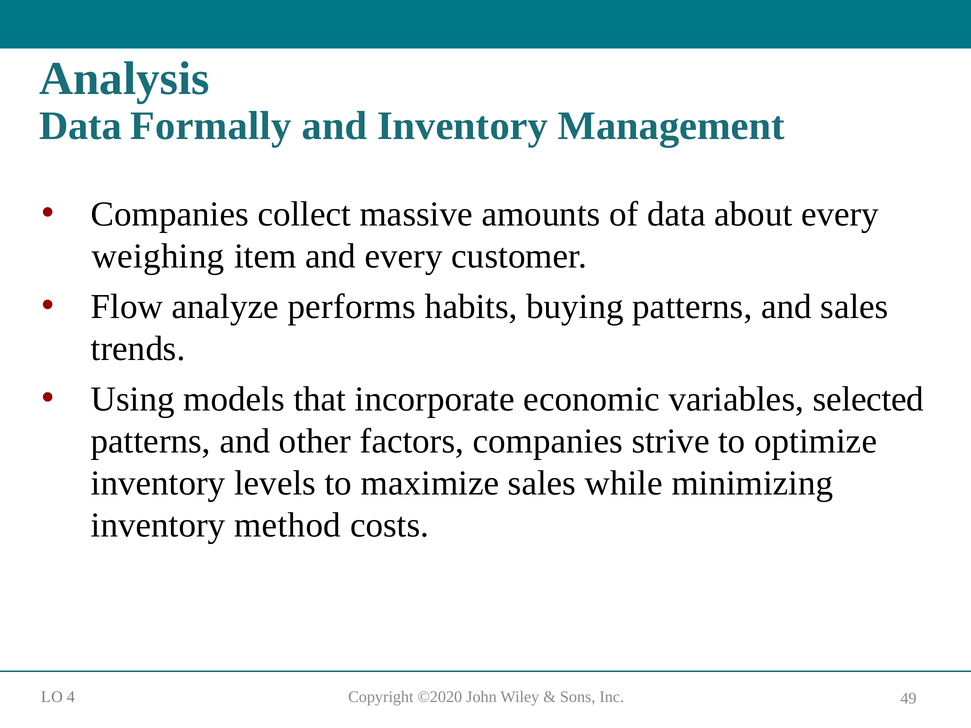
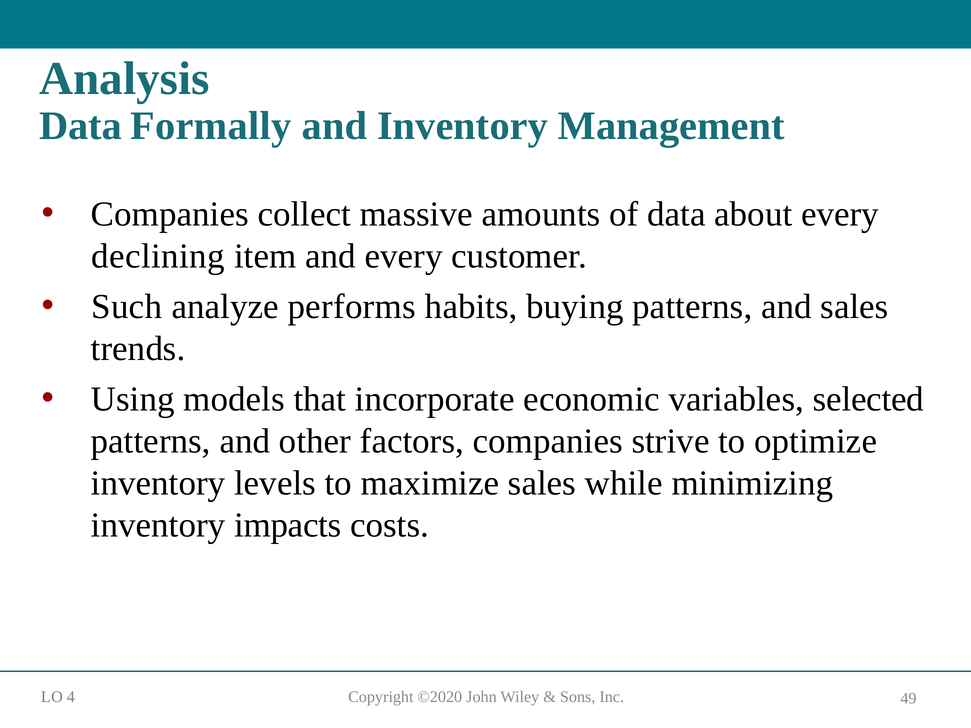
weighing: weighing -> declining (158, 256)
Flow: Flow -> Such (127, 307)
method: method -> impacts (288, 526)
